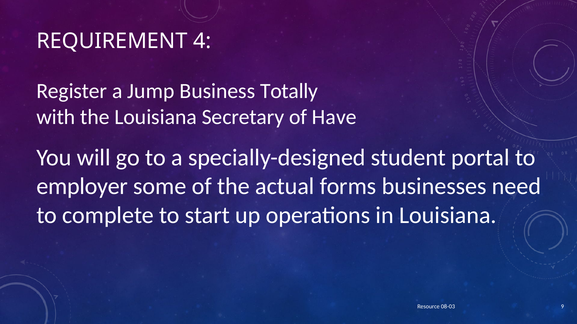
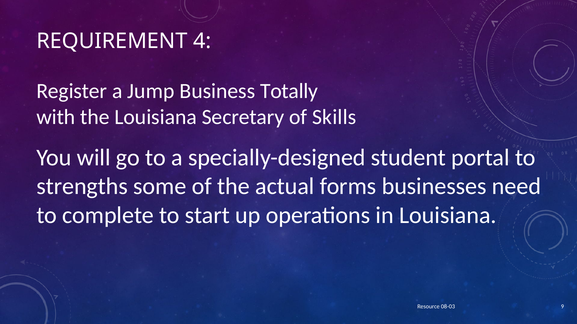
Have: Have -> Skills (334, 117)
employer: employer -> strengths (82, 187)
